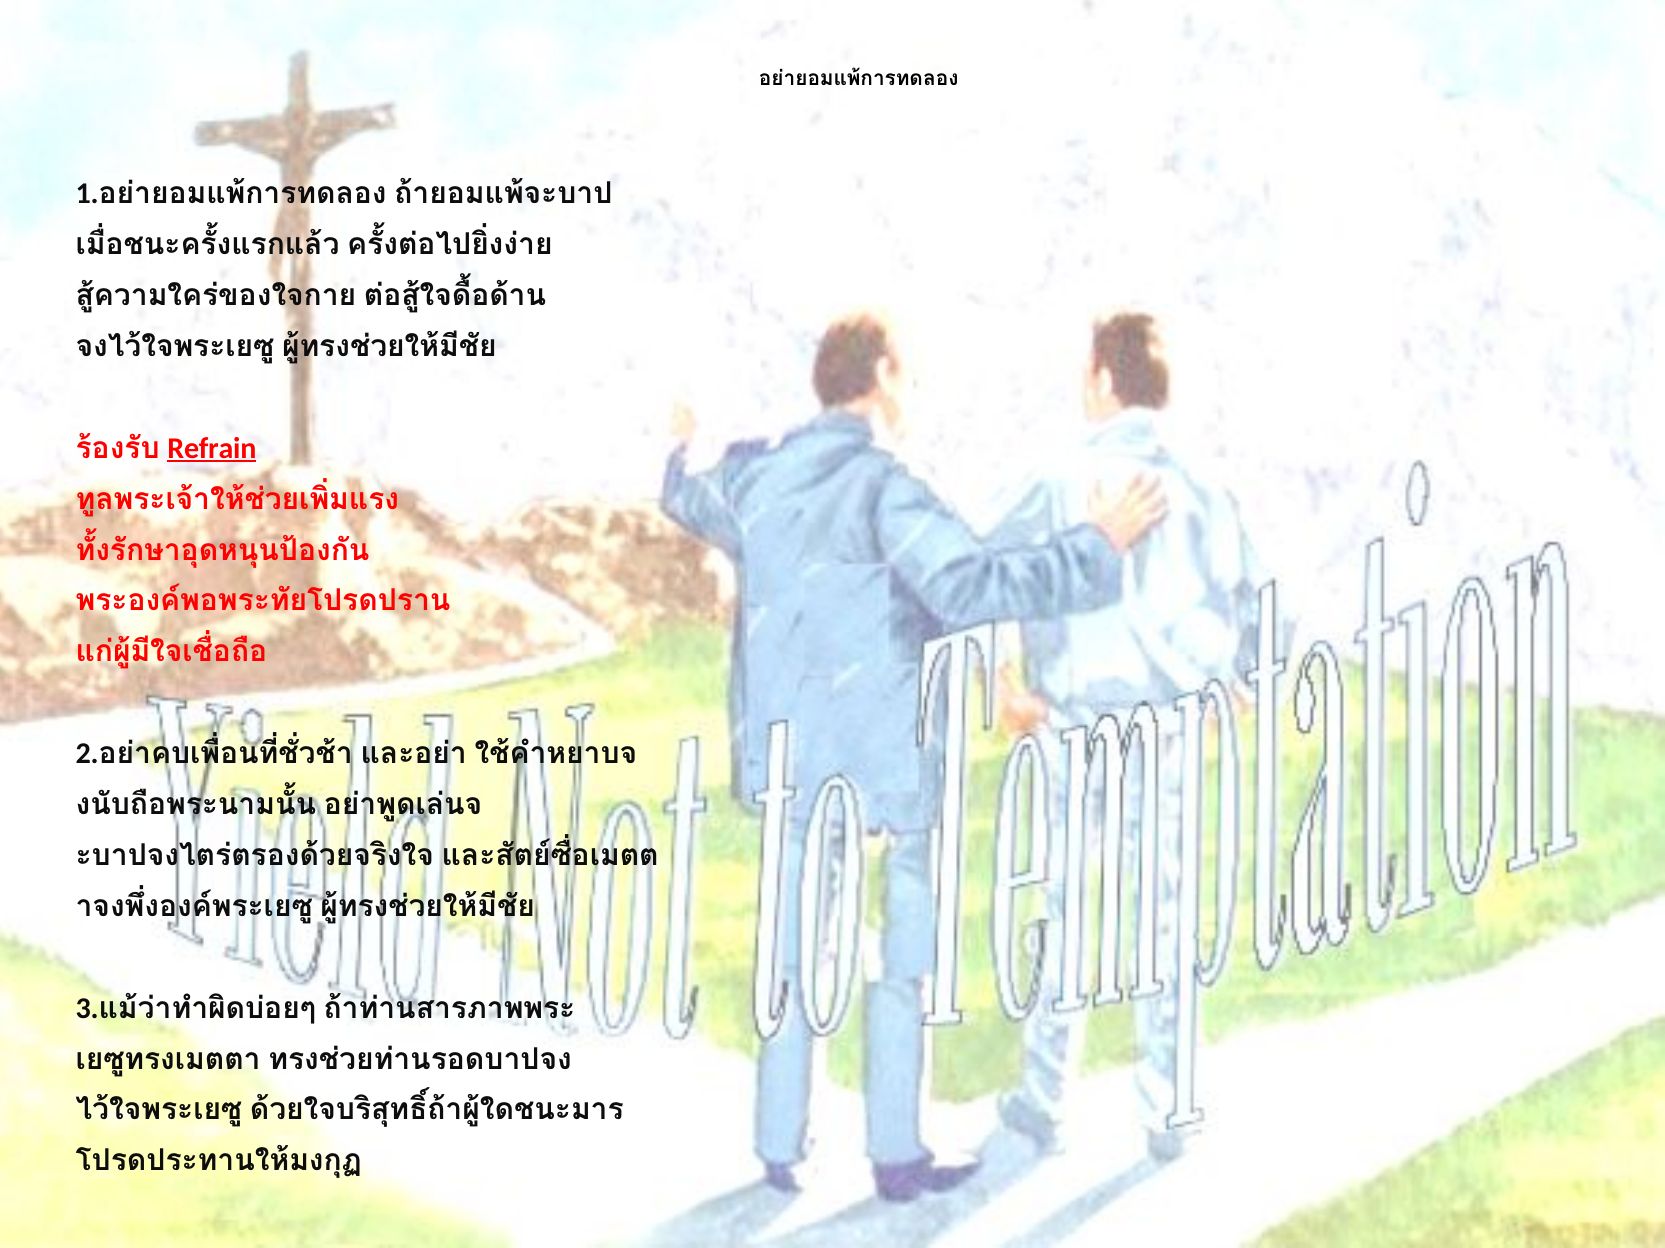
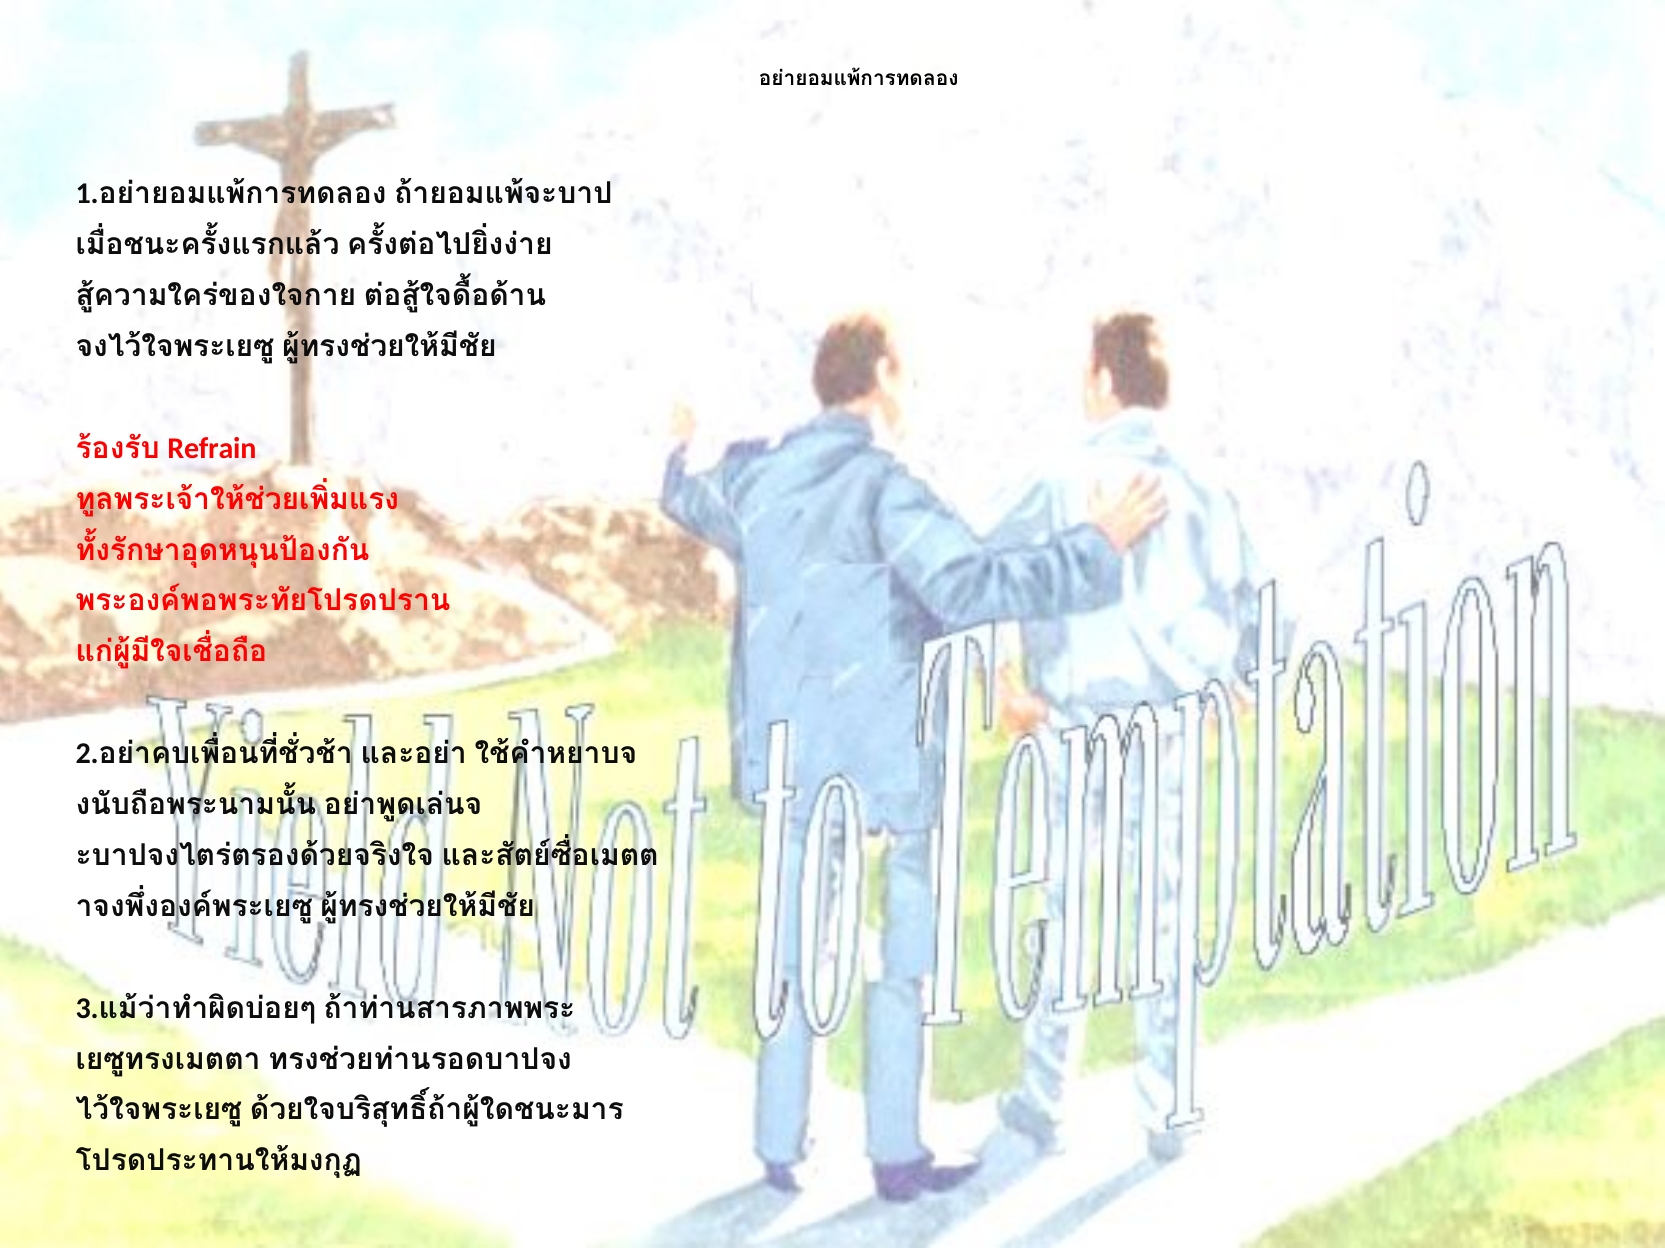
Refrain underline: present -> none (212, 449)
